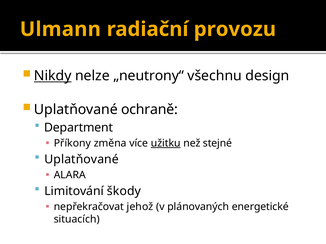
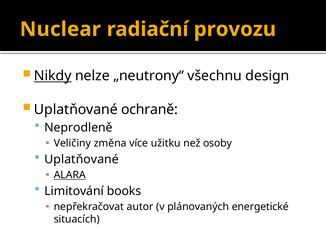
Ulmann: Ulmann -> Nuclear (60, 29)
Department: Department -> Neprodleně (78, 128)
Příkony: Příkony -> Veličiny (72, 143)
užitku underline: present -> none (166, 143)
stejné: stejné -> osoby (217, 143)
ALARA underline: none -> present (70, 175)
škody: škody -> books (124, 192)
jehož: jehož -> autor (140, 207)
